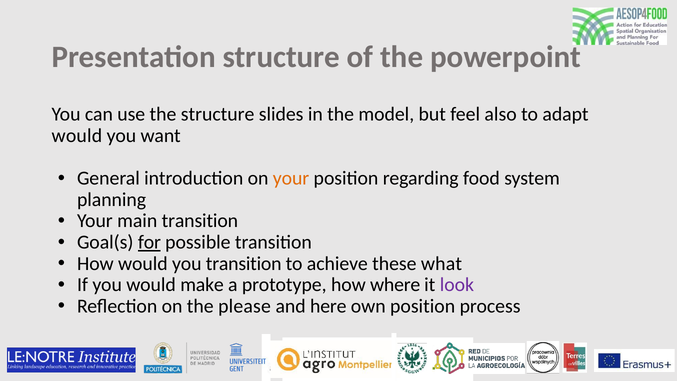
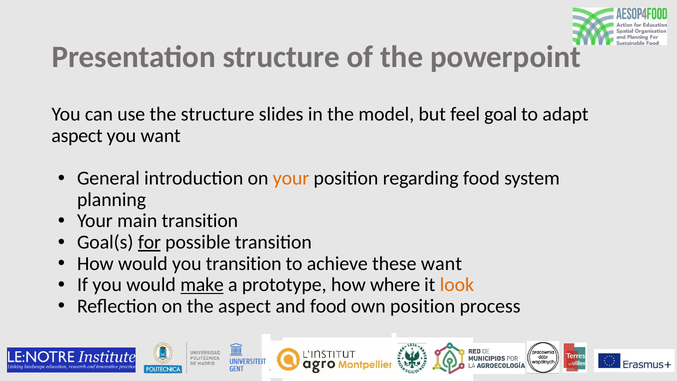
also: also -> goal (501, 114)
would: would -> aspect (77, 136)
these what: what -> want (441, 263)
make underline: none -> present (202, 285)
look colour: purple -> orange (457, 285)
the please: please -> aspect (245, 306)
and here: here -> food (328, 306)
